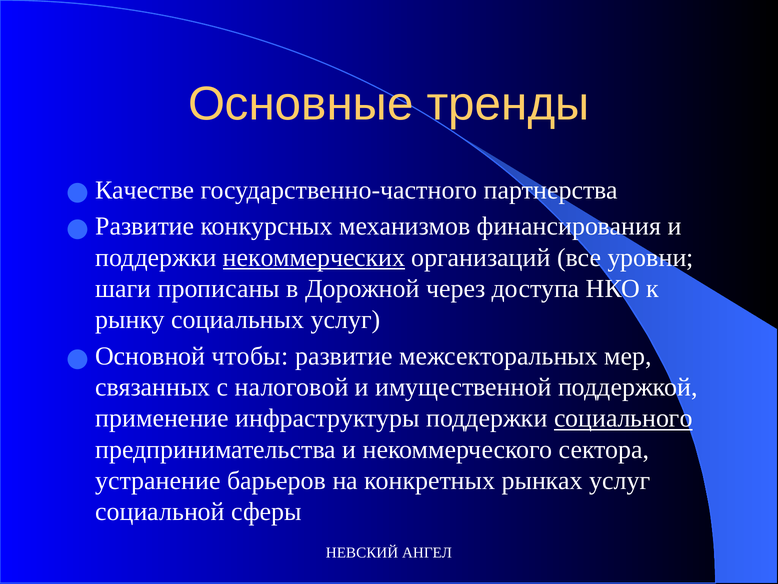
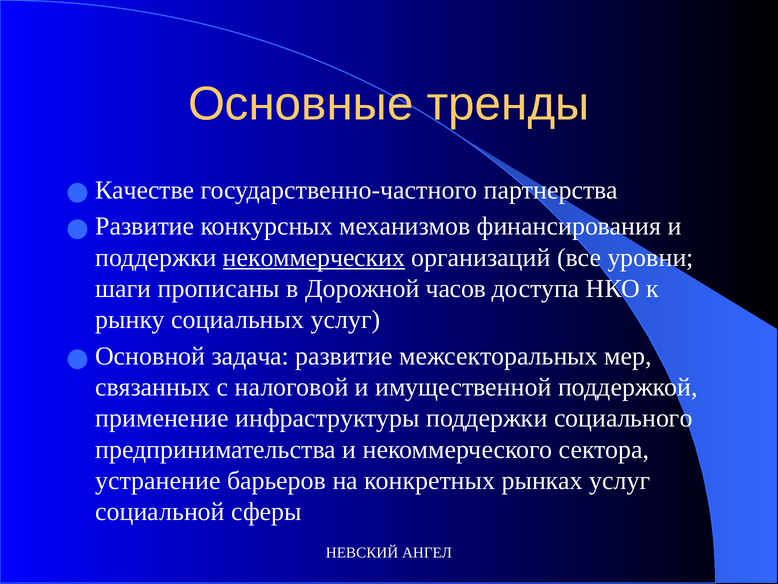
через: через -> часов (456, 288)
чтобы: чтобы -> задача (250, 356)
социального underline: present -> none (623, 418)
